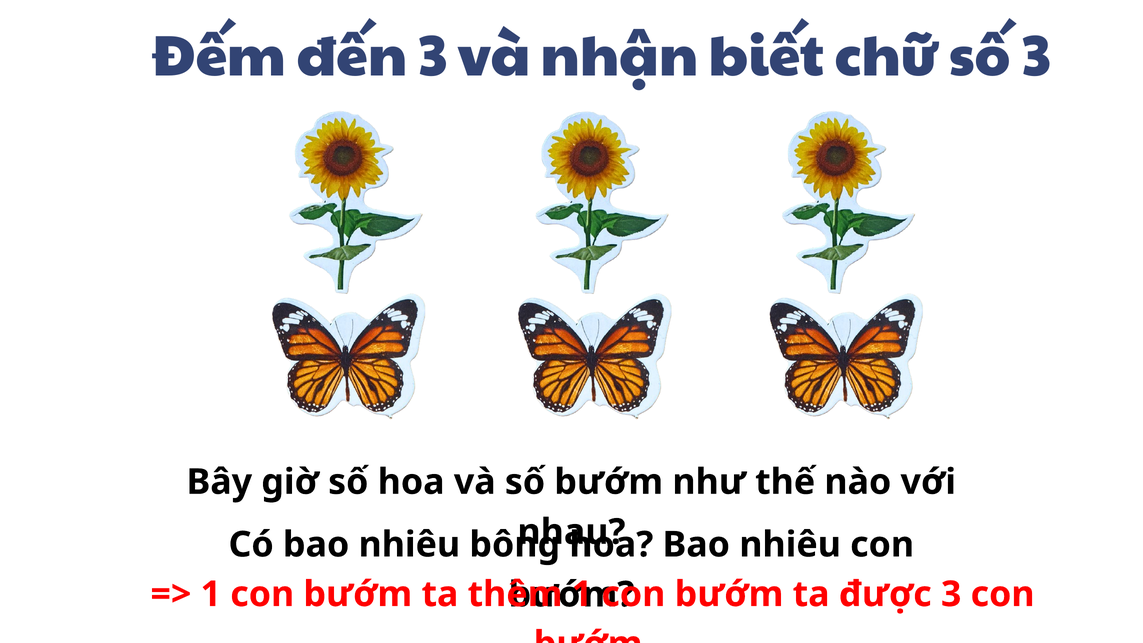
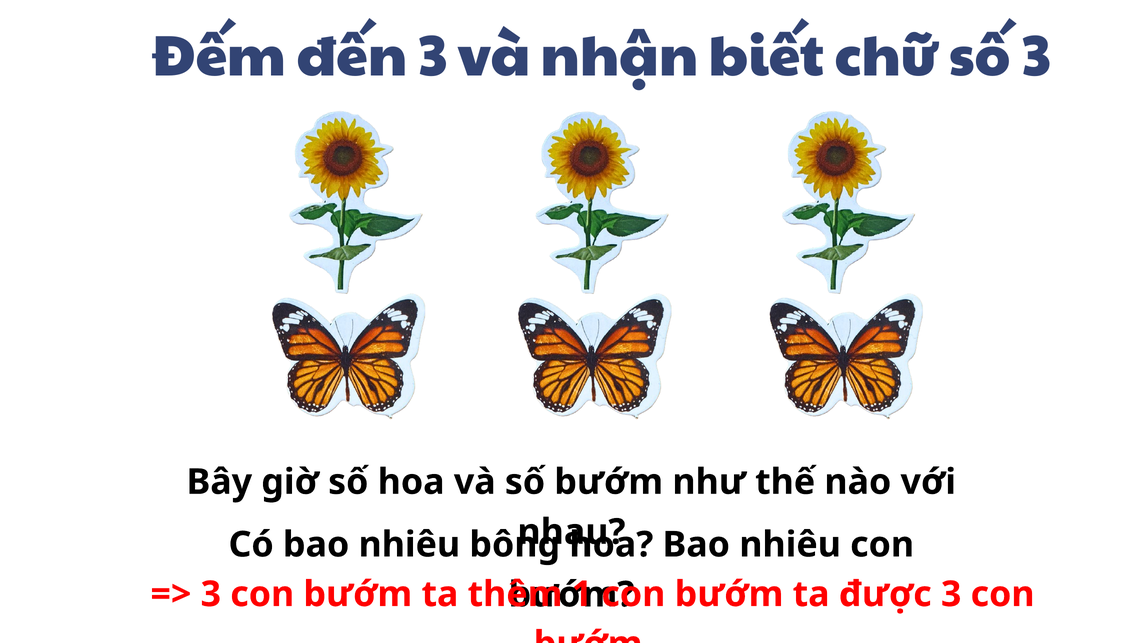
1: 1 -> 3 (211, 594)
